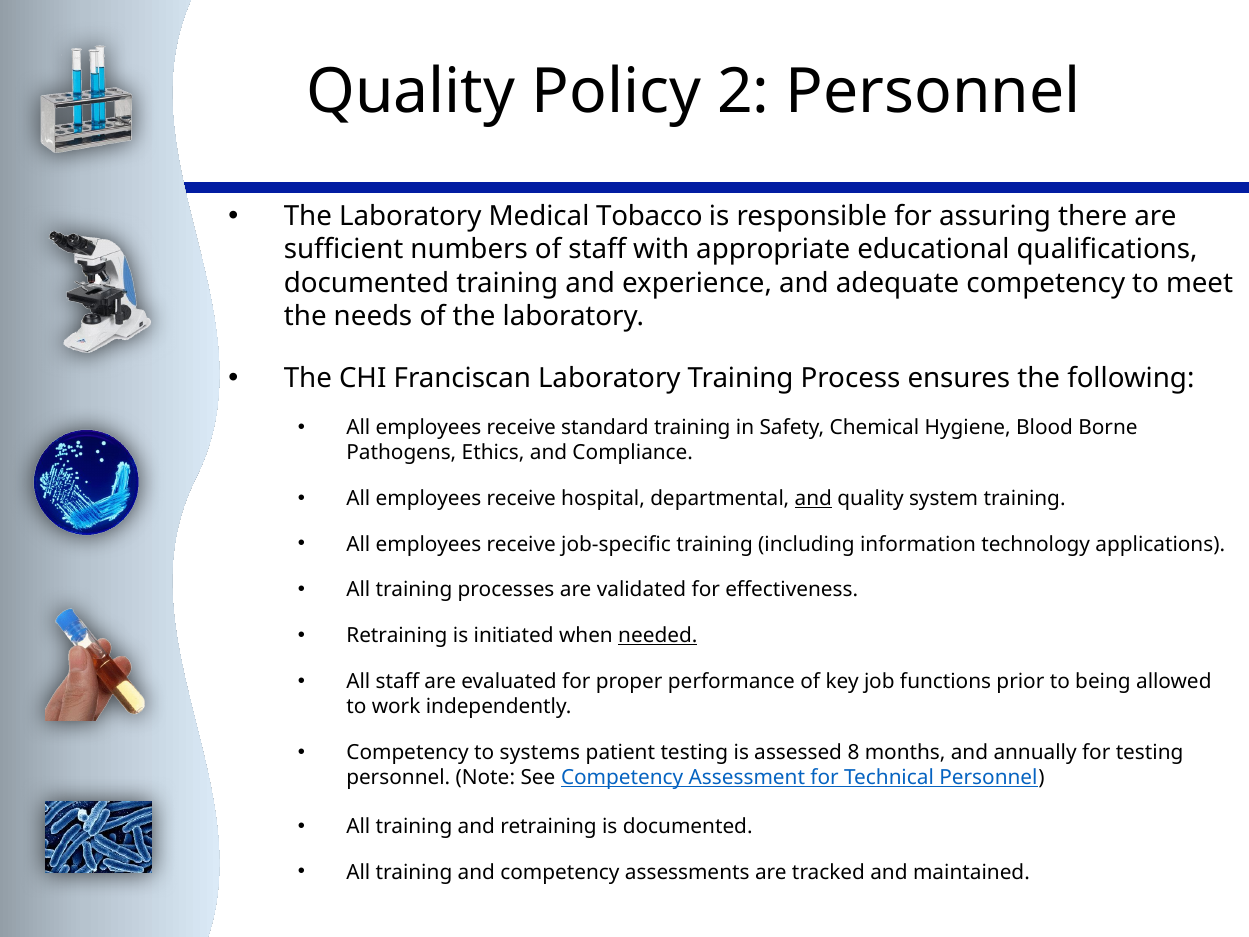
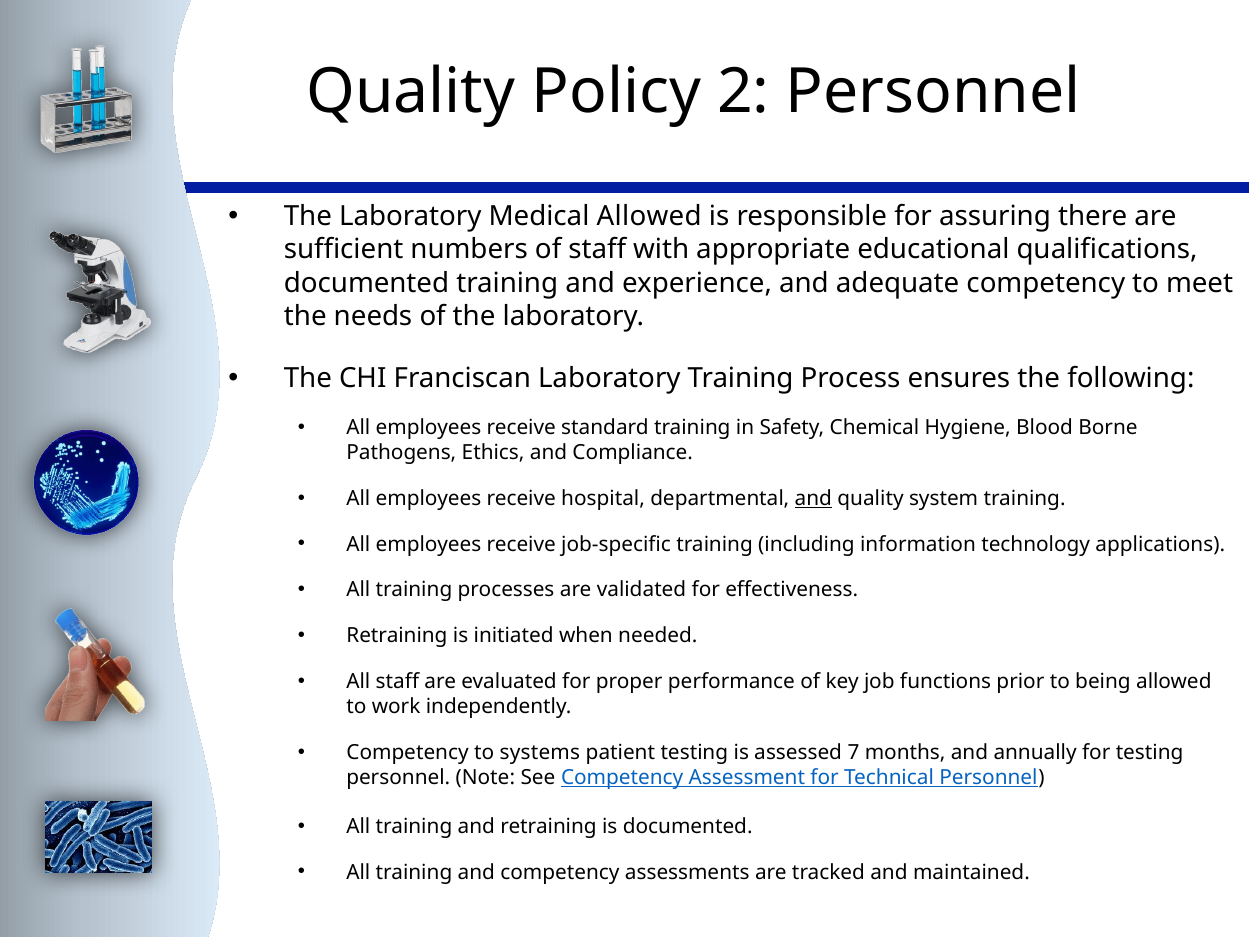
Medical Tobacco: Tobacco -> Allowed (649, 216)
needed underline: present -> none (658, 636)
8: 8 -> 7 (853, 752)
